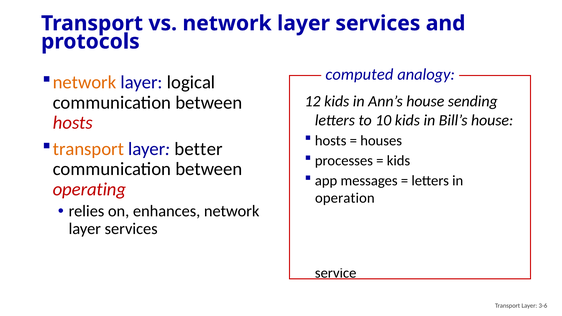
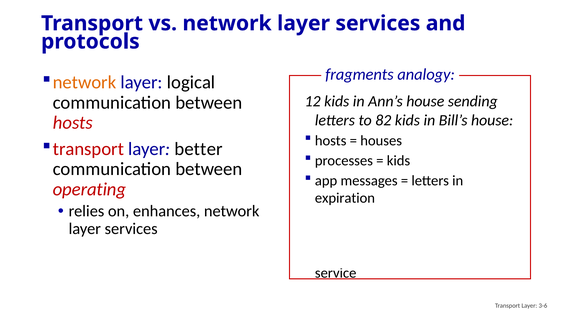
computed: computed -> fragments (359, 75)
10: 10 -> 82 (383, 120)
transport colour: orange -> red (88, 149)
operation: operation -> expiration (345, 198)
